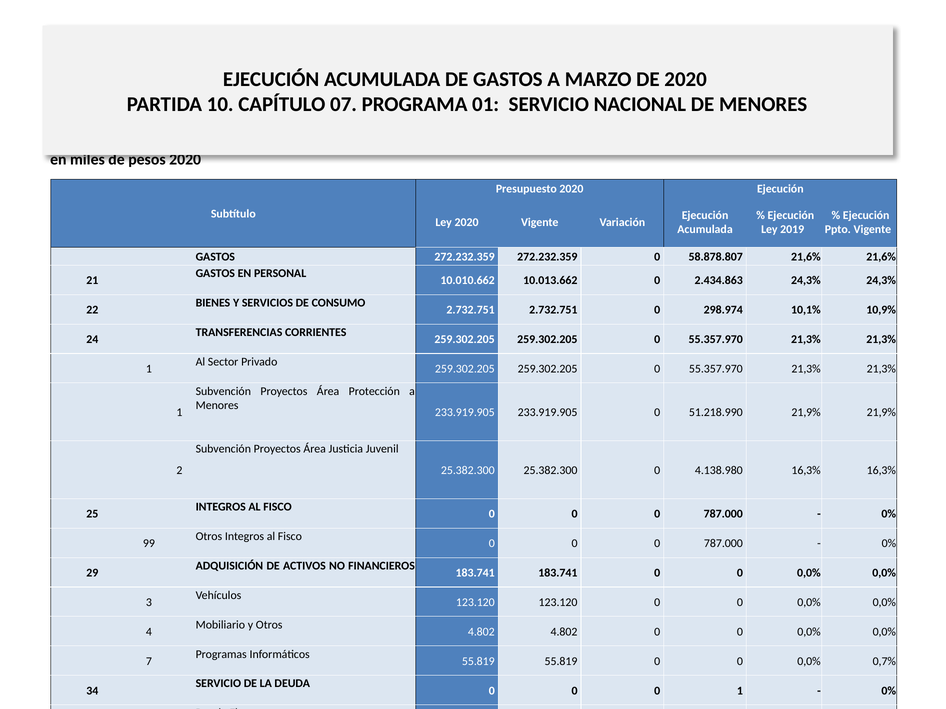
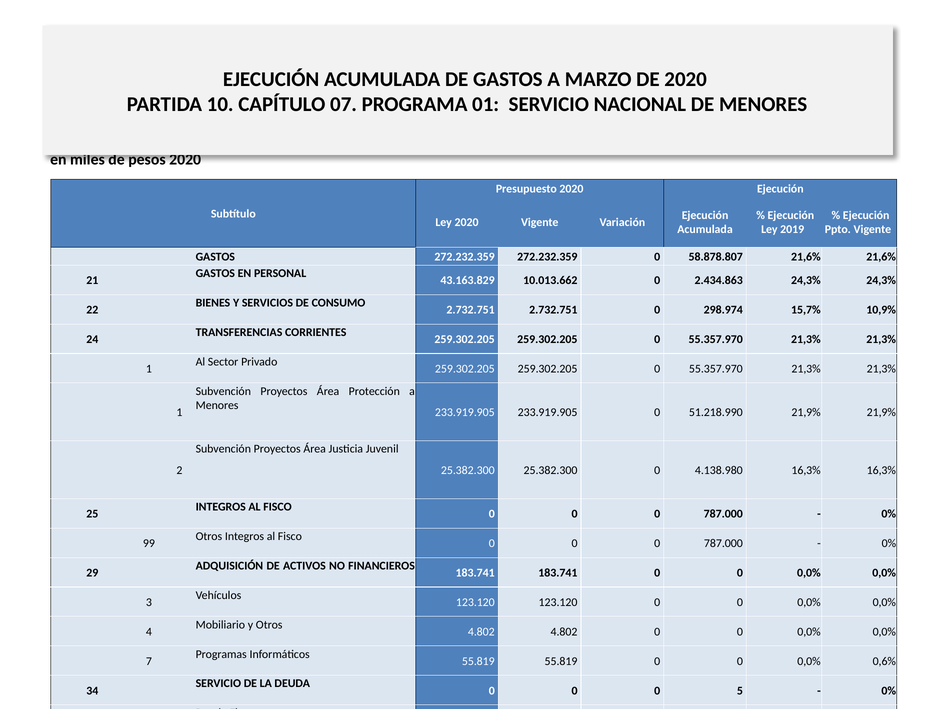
10.010.662: 10.010.662 -> 43.163.829 (468, 281)
10,1%: 10,1% -> 15,7% (806, 310)
0,7%: 0,7% -> 0,6% (884, 662)
0 1: 1 -> 5 (740, 691)
